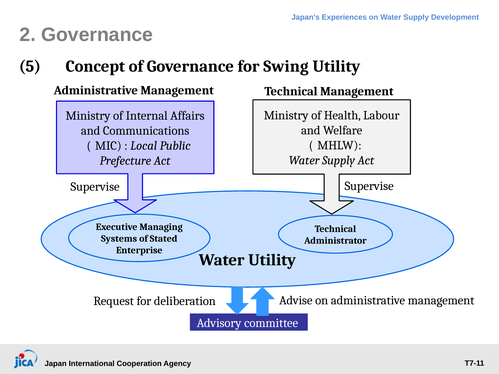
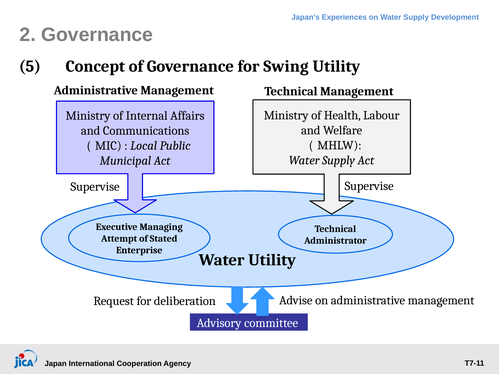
Prefecture: Prefecture -> Municipal (125, 161)
Systems: Systems -> Attempt (119, 239)
